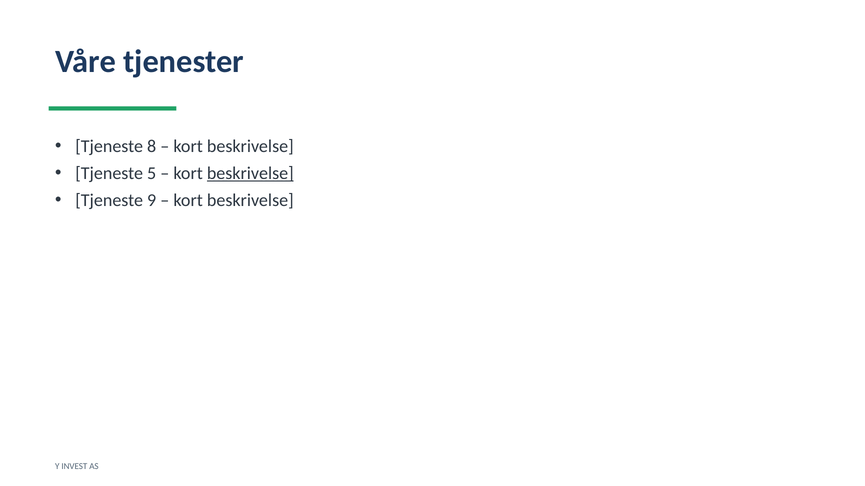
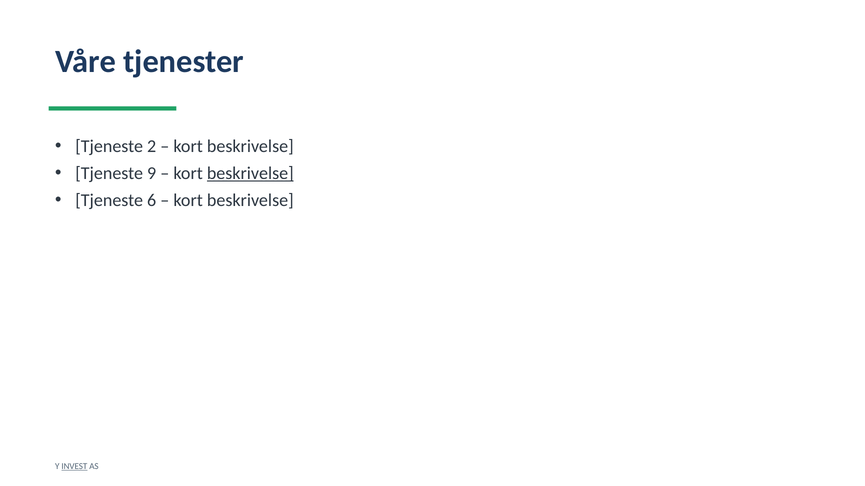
8: 8 -> 2 (152, 147)
5: 5 -> 9 (152, 174)
9: 9 -> 6 (152, 201)
INVEST underline: none -> present (74, 467)
